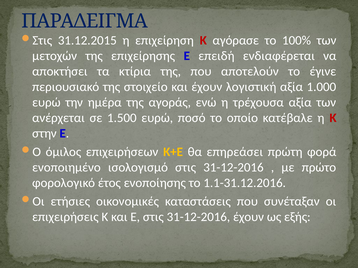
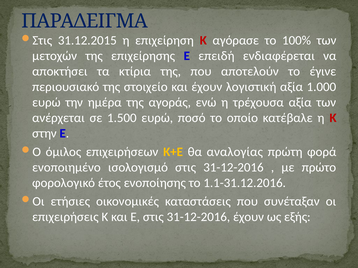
επηρεάσει: επηρεάσει -> αναλογίας (235, 152)
